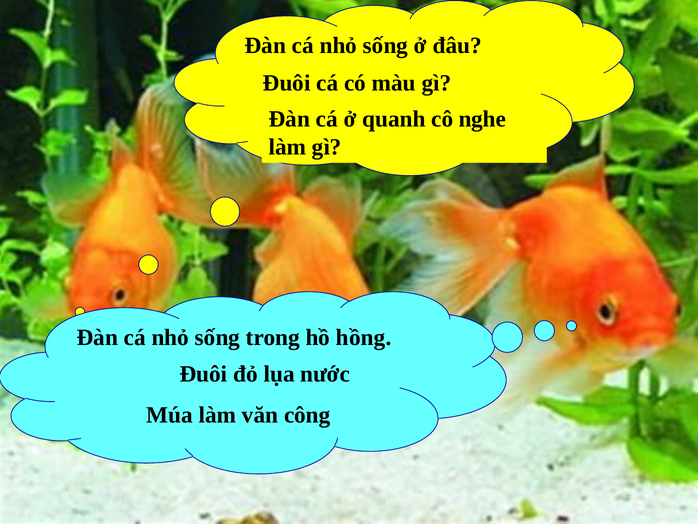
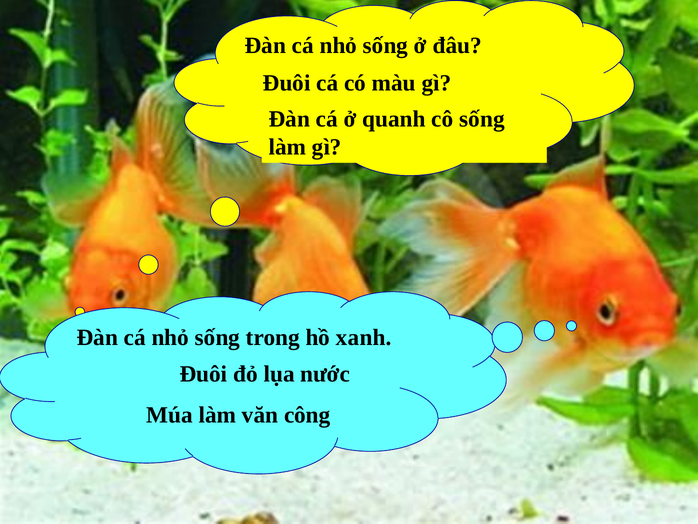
cô nghe: nghe -> sống (482, 119)
hồng: hồng -> xanh (364, 337)
